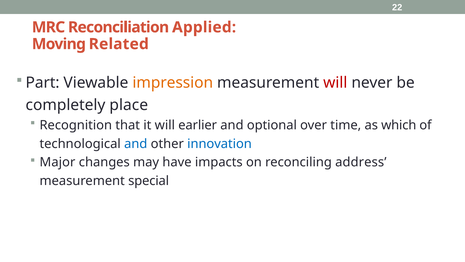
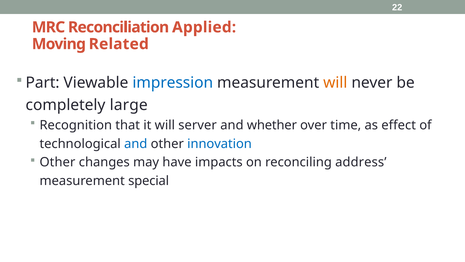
impression colour: orange -> blue (173, 83)
will colour: red -> orange (335, 83)
place: place -> large (129, 105)
earlier: earlier -> server (198, 125)
optional: optional -> whether (272, 125)
which: which -> effect (399, 125)
Major: Major -> Other (57, 162)
